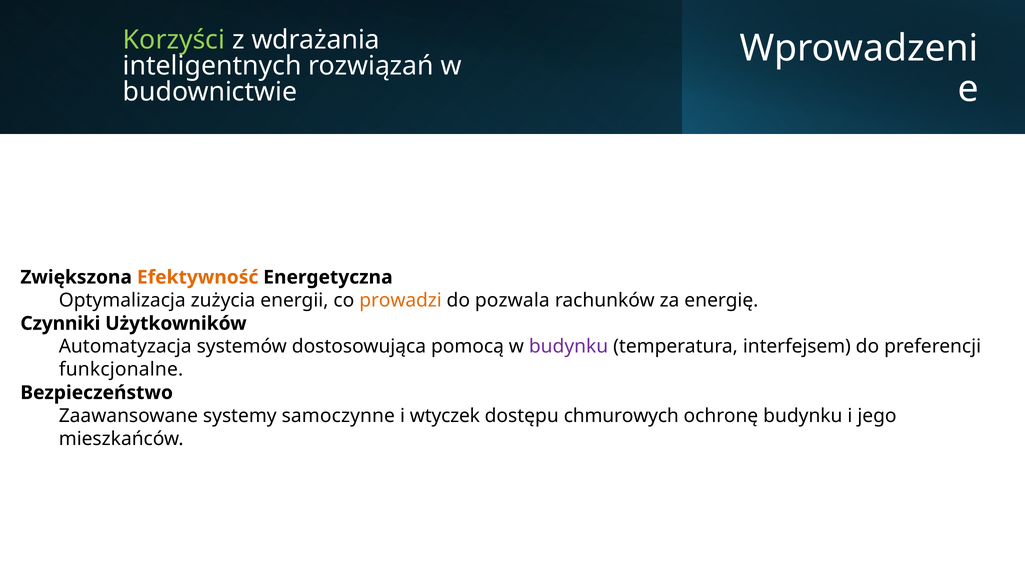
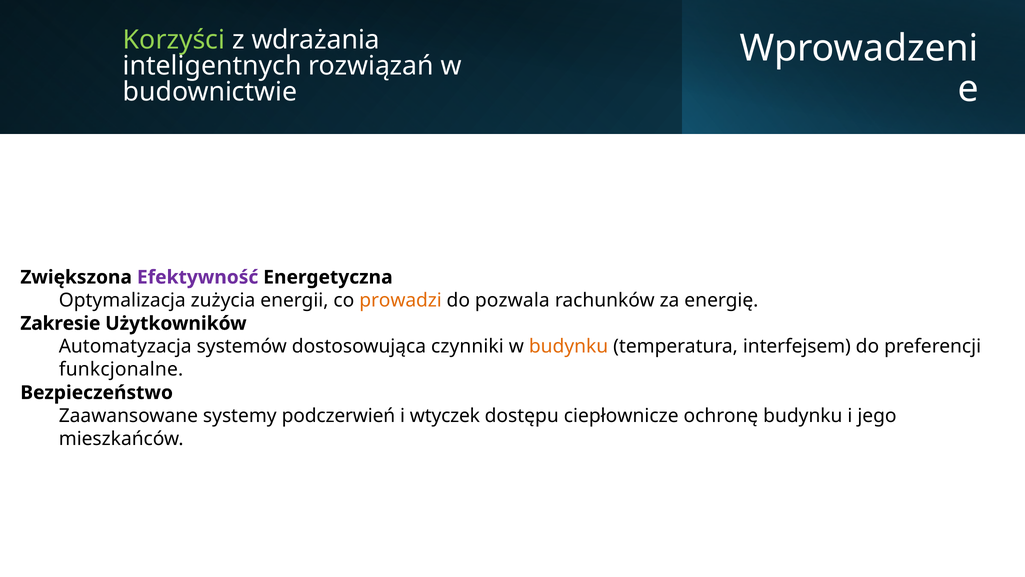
Efektywność colour: orange -> purple (198, 277)
Czynniki: Czynniki -> Zakresie (60, 323)
pomocą: pomocą -> czynniki (467, 346)
budynku colour: purple -> orange (569, 346)
samoczynne: samoczynne -> podczerwień (338, 415)
chmurowych: chmurowych -> ciepłownicze (621, 415)
